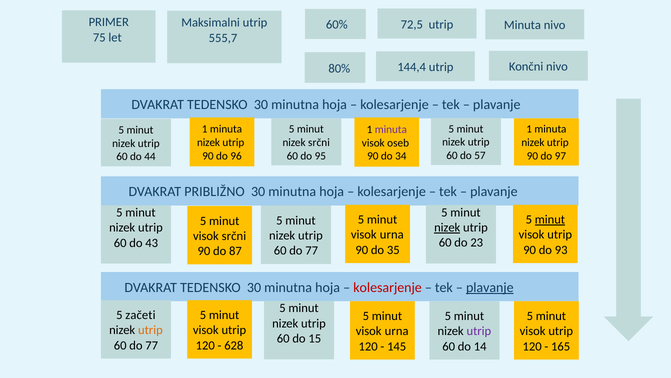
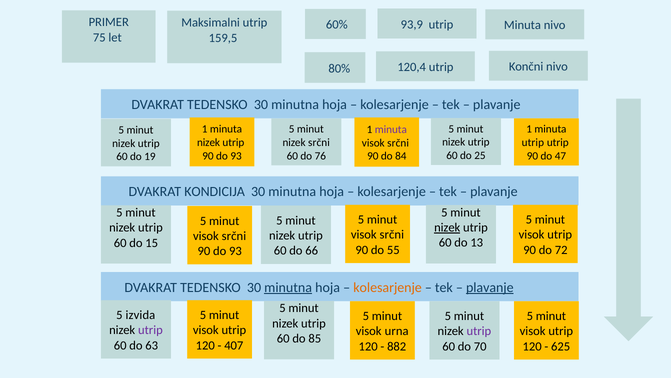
72,5: 72,5 -> 93,9 (412, 24)
555,7: 555,7 -> 159,5 (223, 38)
144,4: 144,4 -> 120,4 (412, 67)
nizek: nizek -> utrip (533, 142)
oseb: oseb -> srčni (398, 143)
57: 57 -> 25 (480, 155)
96: 96 -> 93 (236, 156)
97: 97 -> 47 (560, 156)
95: 95 -> 76 (320, 156)
34: 34 -> 84 (401, 156)
44: 44 -> 19 (150, 157)
PRIBLIŽNO: PRIBLIŽNO -> KONDICIJA (215, 192)
minut underline: present -> none (550, 219)
urna: urna -> srčni (392, 234)
23: 23 -> 13 (477, 242)
43: 43 -> 15 (152, 243)
35: 35 -> 55 (393, 250)
93: 93 -> 72 (561, 250)
77: 77 -> 66 (312, 250)
87: 87 -> 93 (235, 251)
minutna underline: none -> present (288, 287)
kolesarjenje colour: red -> orange (388, 287)
začeti: začeti -> izvida (140, 315)
utrip colour: orange -> purple (150, 330)
15: 15 -> 85 (315, 338)
77: 77 -> 63 (152, 345)
628: 628 -> 407 (234, 345)
145: 145 -> 882 (397, 346)
14: 14 -> 70 (480, 346)
165: 165 -> 625 (561, 346)
